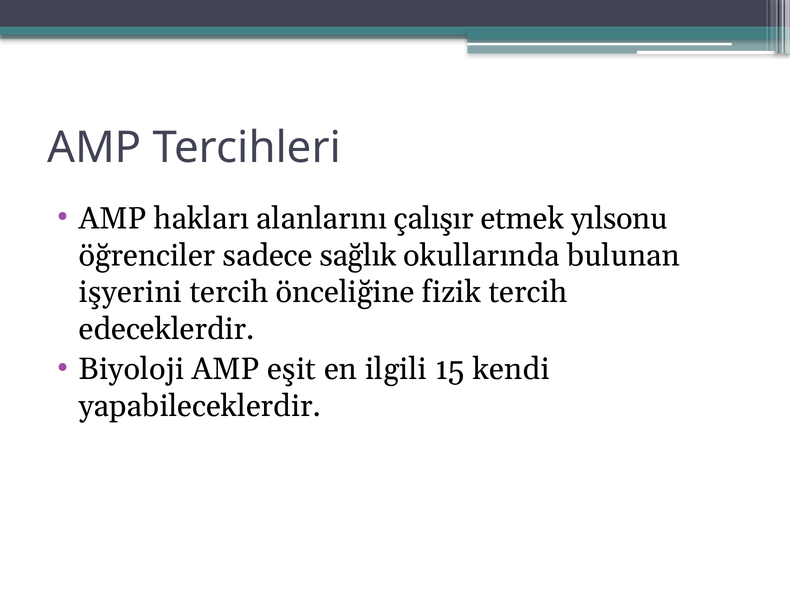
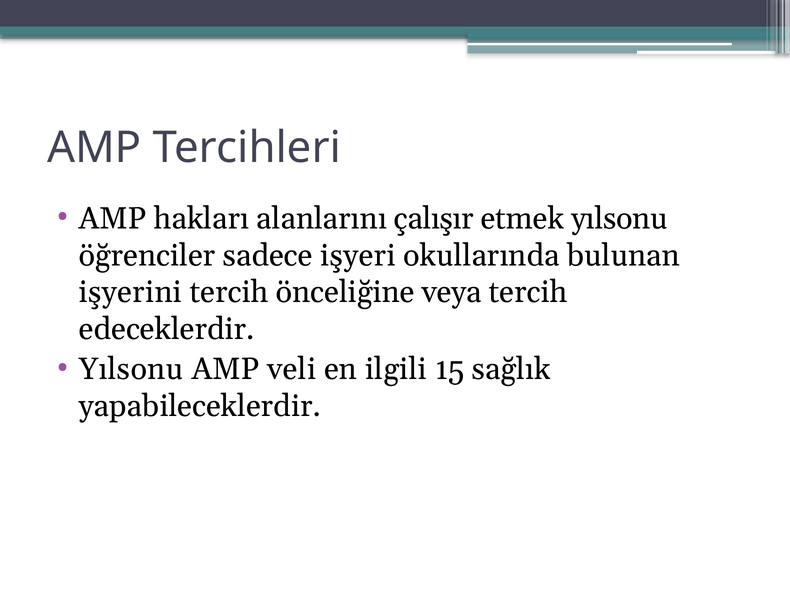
sağlık: sağlık -> işyeri (358, 256)
fizik: fizik -> veya (452, 293)
Biyoloji: Biyoloji -> Yılsonu (131, 370)
eşit: eşit -> veli (292, 370)
kendi: kendi -> sağlık (511, 370)
